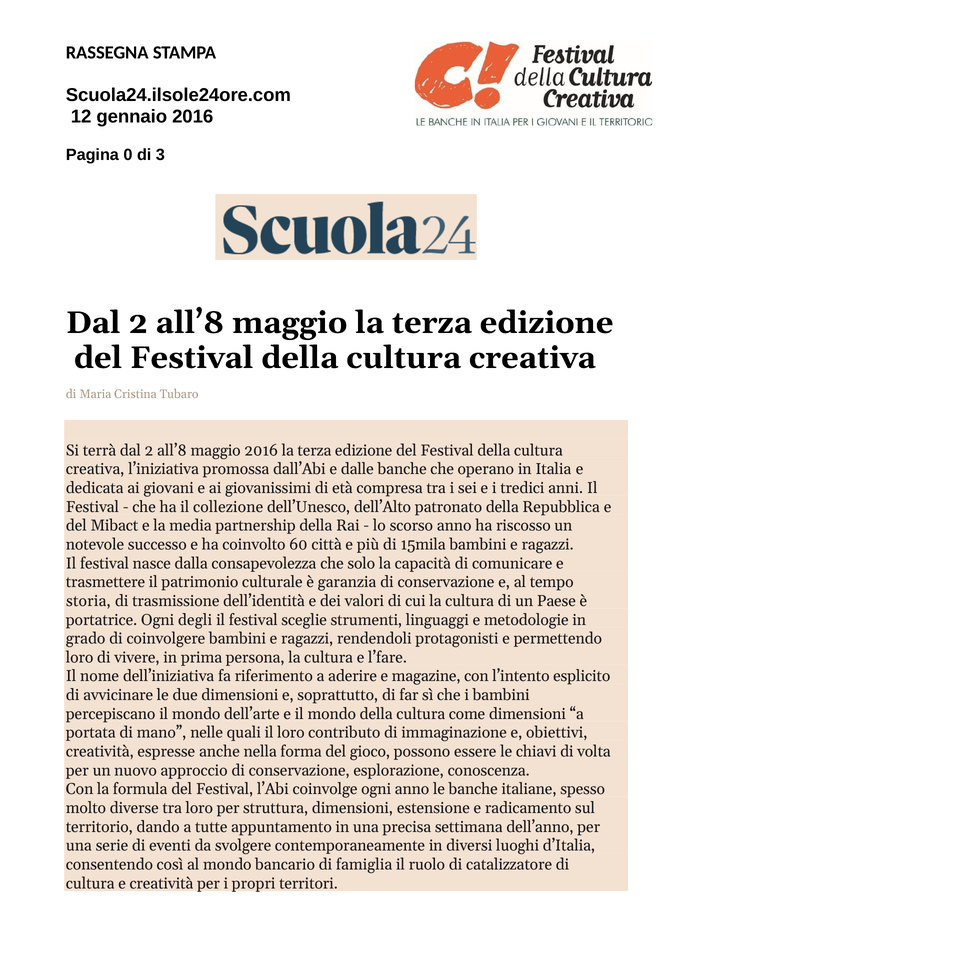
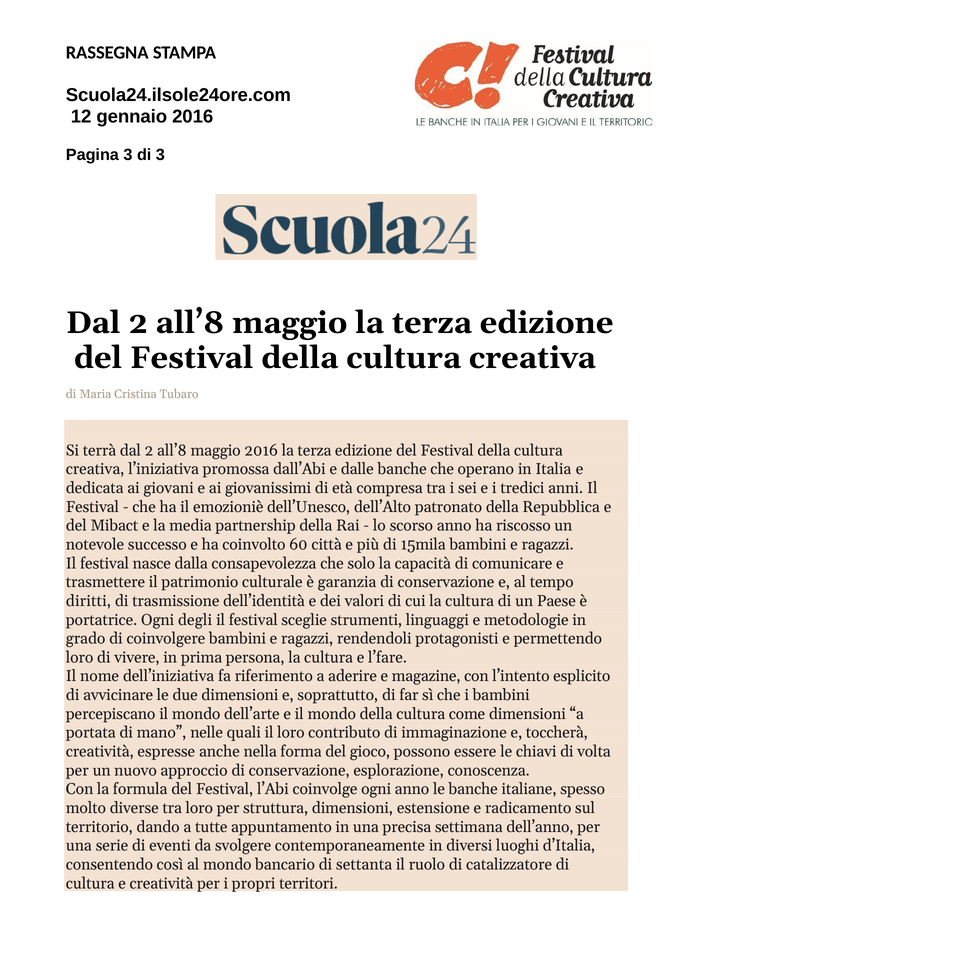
Pagina 0: 0 -> 3 (128, 155)
collezione: collezione -> emozioniè (228, 507)
storia: storia -> diritti (88, 601)
obiettivi: obiettivi -> toccherà (557, 733)
famiglia: famiglia -> settanta (364, 865)
